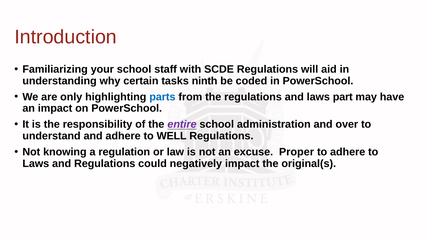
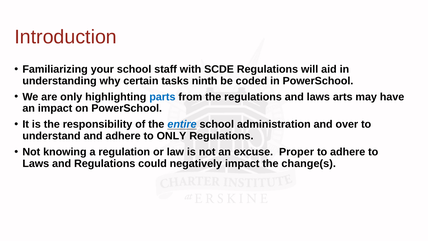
part: part -> arts (343, 97)
entire colour: purple -> blue (182, 124)
to WELL: WELL -> ONLY (172, 136)
original(s: original(s -> change(s (309, 163)
